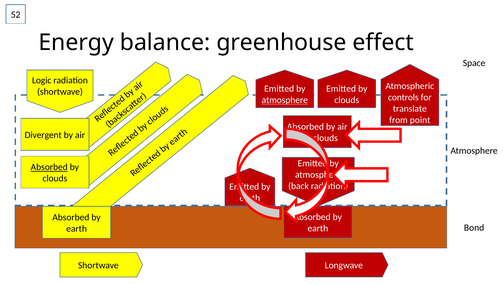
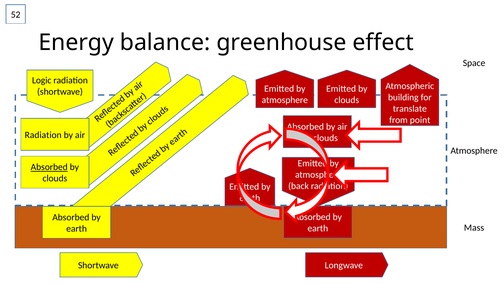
controls: controls -> building (403, 97)
atmosphere underline: present -> none (285, 100)
Divergent: Divergent -> Radiation (43, 135)
Bond: Bond -> Mass (474, 227)
